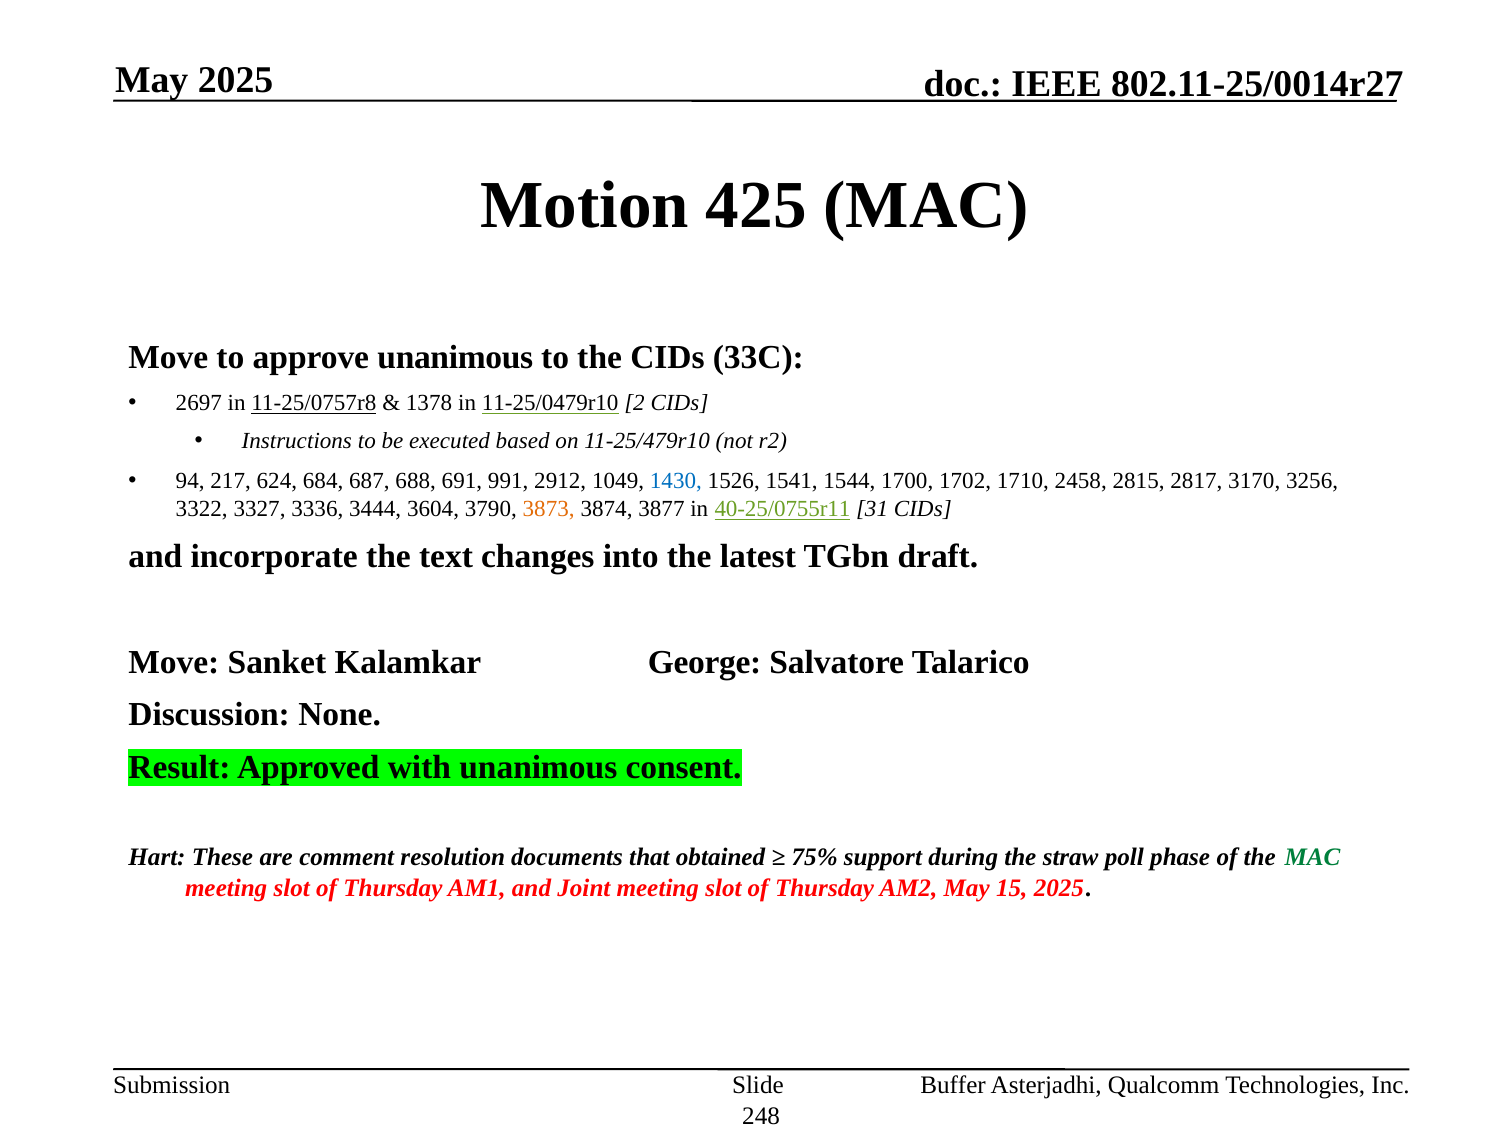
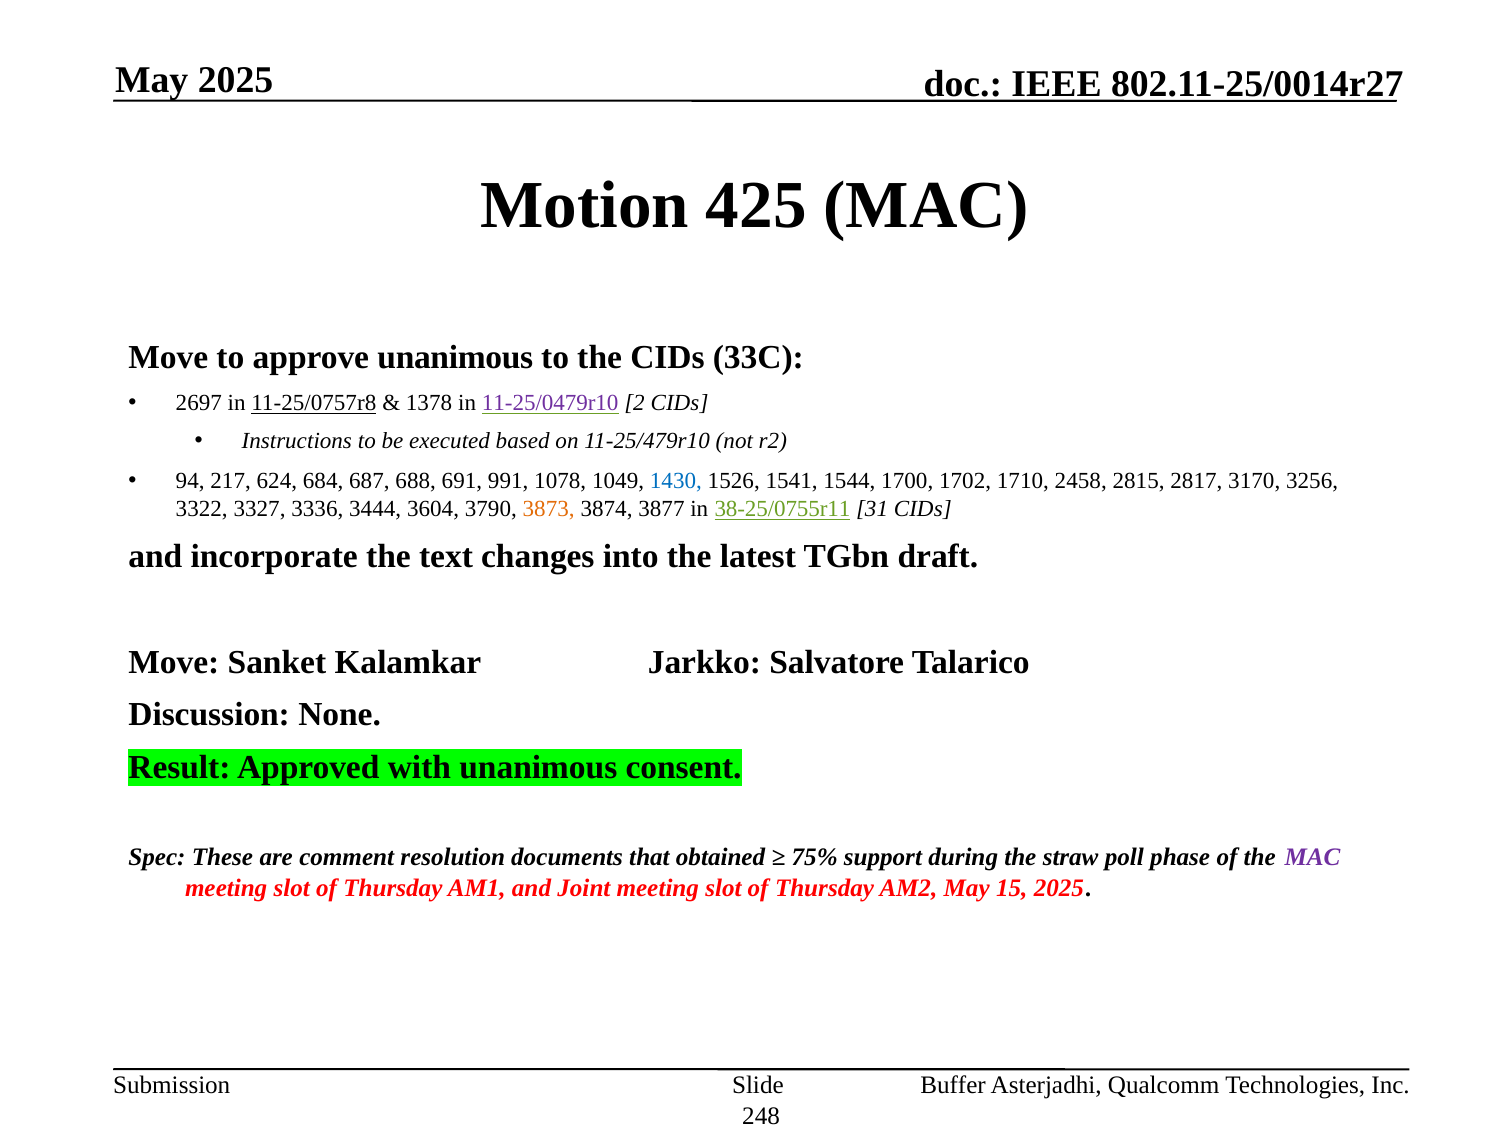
11-25/0479r10 colour: black -> purple (550, 403)
2912: 2912 -> 1078 (560, 482)
40-25/0755r11: 40-25/0755r11 -> 38-25/0755r11 (782, 509)
George: George -> Jarkko (704, 662)
Hart: Hart -> Spec (157, 858)
MAC colour: green -> purple (1313, 858)
